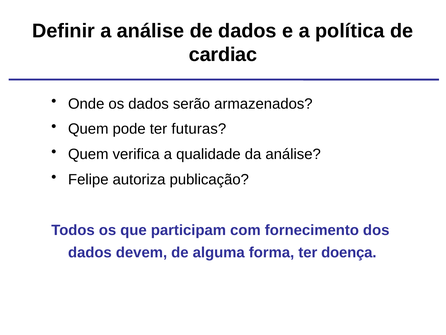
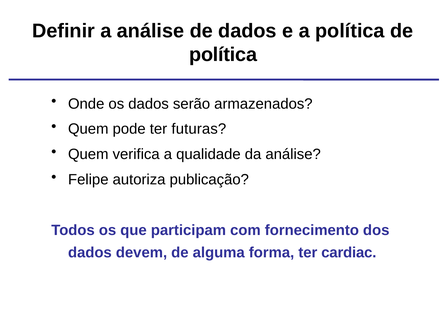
cardiac: cardiac -> política (223, 55)
doença: doença -> cardiac (349, 252)
